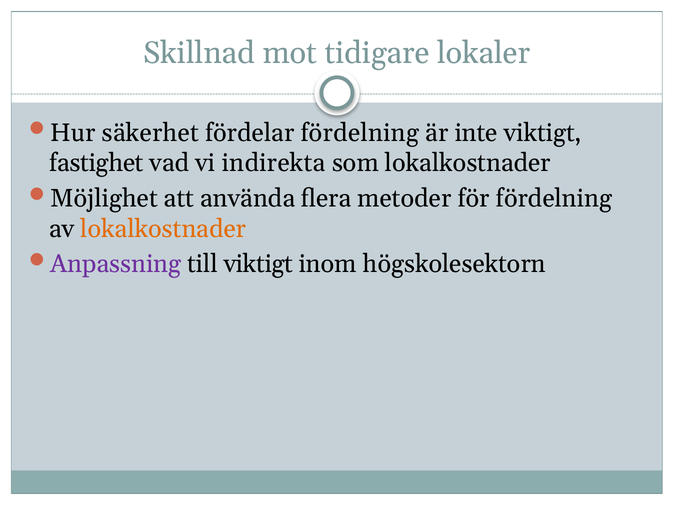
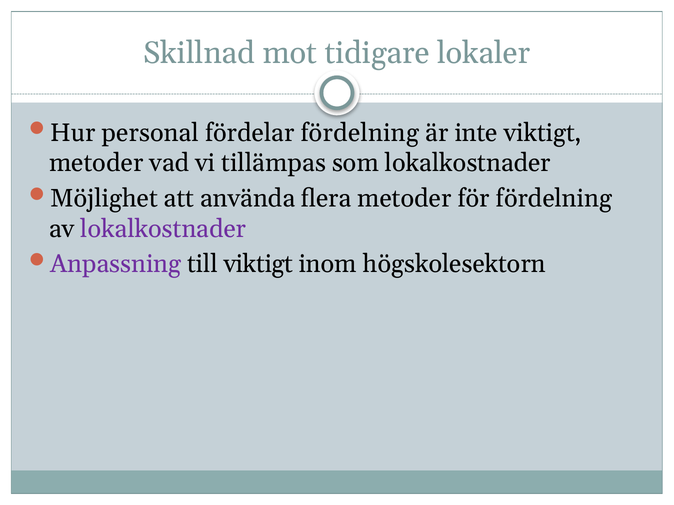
säkerhet: säkerhet -> personal (150, 133)
fastighet: fastighet -> metoder (96, 163)
indirekta: indirekta -> tillämpas (274, 163)
lokalkostnader colour: orange -> purple (163, 229)
